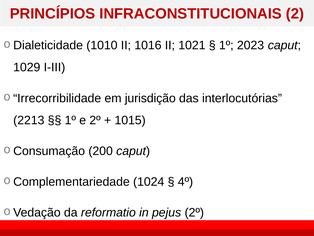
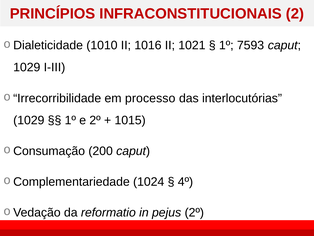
2023: 2023 -> 7593 (251, 45)
jurisdição: jurisdição -> processo (150, 98)
2213: 2213 -> 1029 (29, 120)
